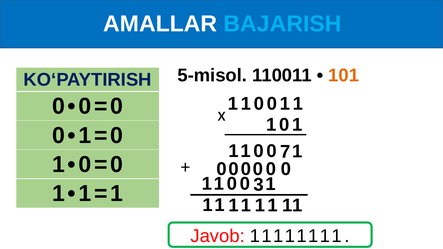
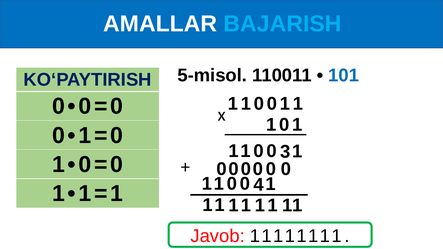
101 colour: orange -> blue (344, 75)
7: 7 -> 3 (285, 152)
3: 3 -> 4 (259, 185)
